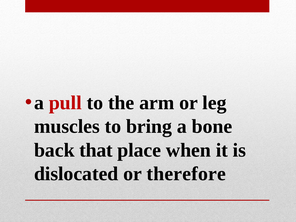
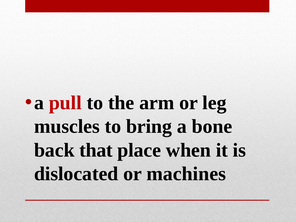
therefore: therefore -> machines (186, 174)
